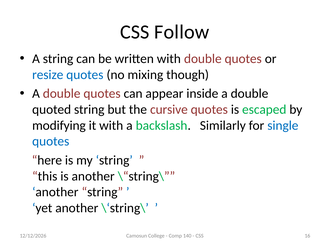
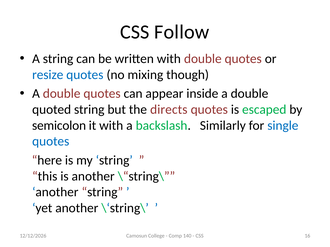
cursive: cursive -> directs (169, 110)
modifying: modifying -> semicolon (59, 126)
